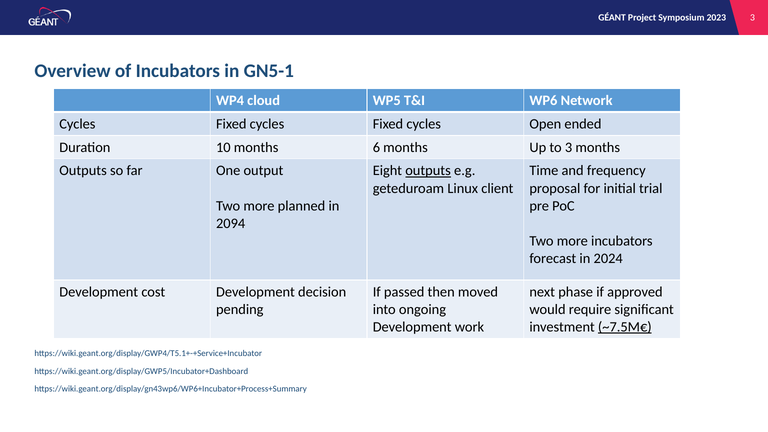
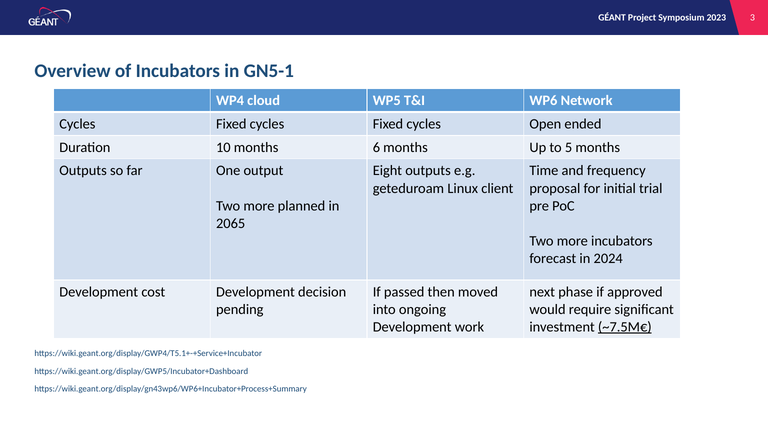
to 3: 3 -> 5 (569, 147)
outputs underline: present -> none (428, 171)
2094: 2094 -> 2065 (231, 223)
